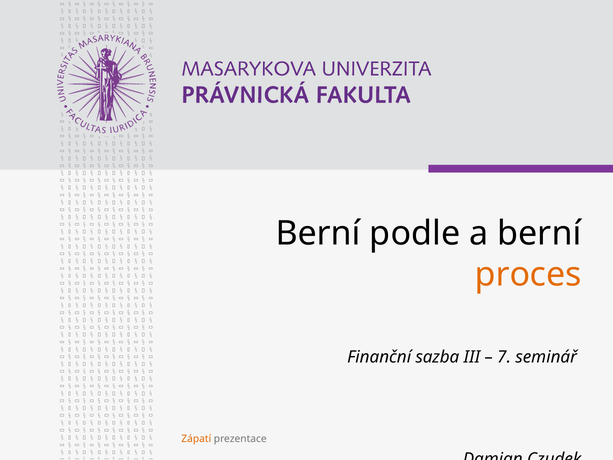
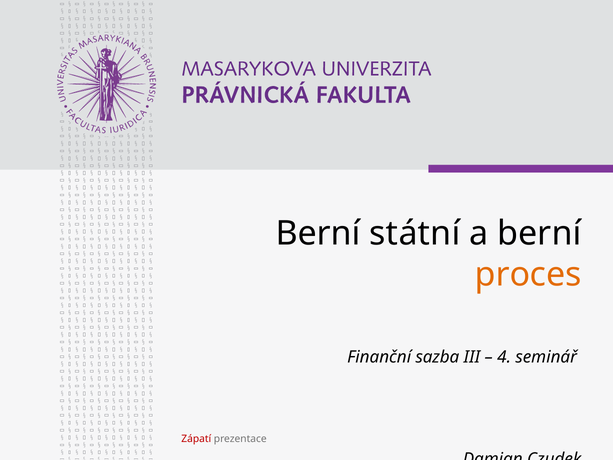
podle: podle -> státní (415, 233)
7: 7 -> 4 (504, 357)
Zápatí colour: orange -> red (196, 439)
